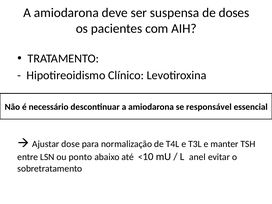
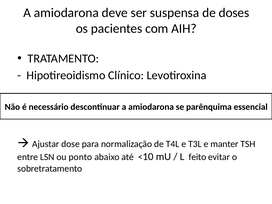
responsável: responsável -> parênquima (209, 107)
anel: anel -> feito (197, 157)
